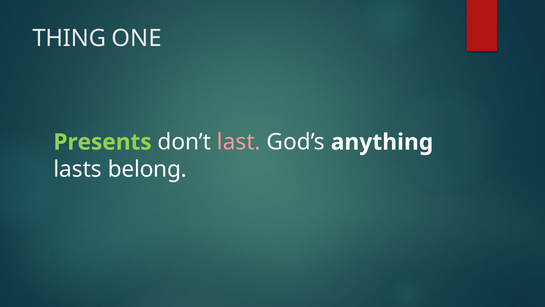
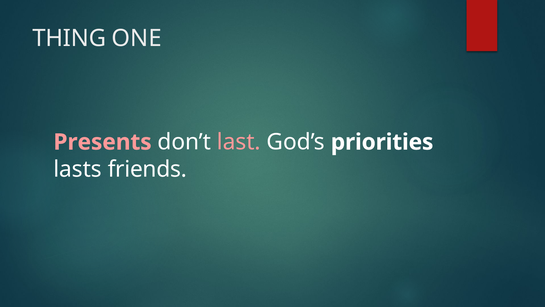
Presents colour: light green -> pink (103, 142)
anything: anything -> priorities (382, 142)
belong: belong -> friends (147, 169)
